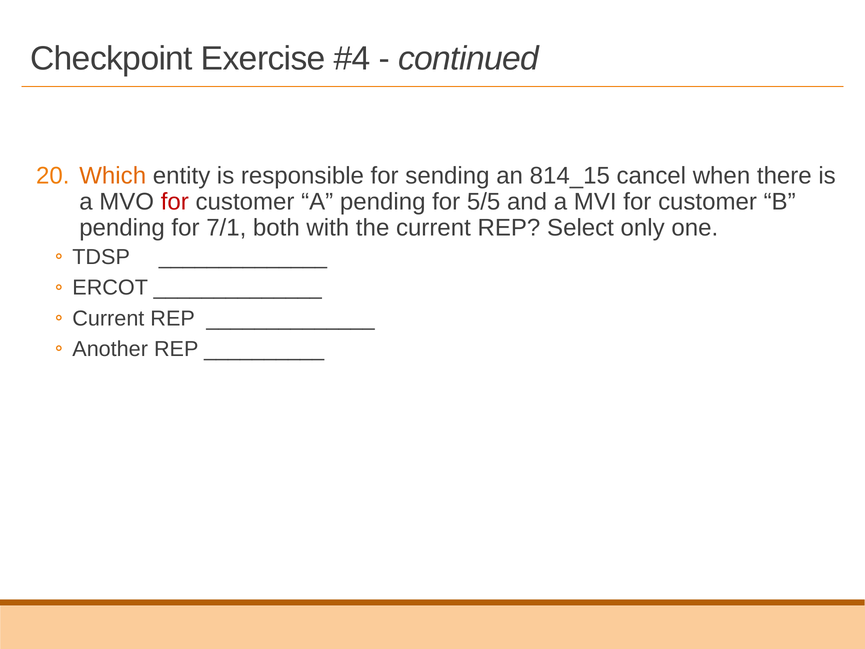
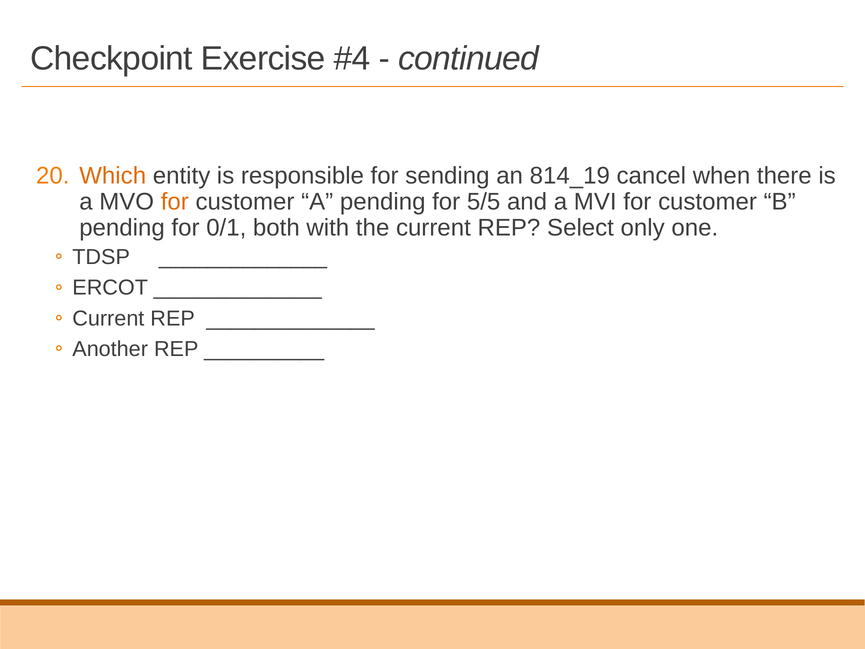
814_15: 814_15 -> 814_19 (570, 176)
for colour: red -> orange (175, 202)
7/1: 7/1 -> 0/1 (226, 228)
